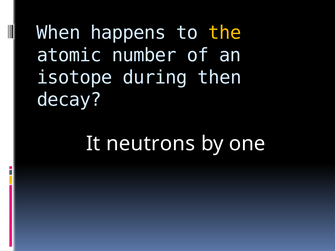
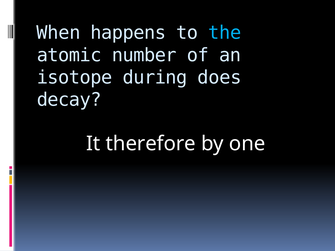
the colour: yellow -> light blue (225, 33)
then: then -> does (219, 78)
neutrons: neutrons -> therefore (151, 144)
